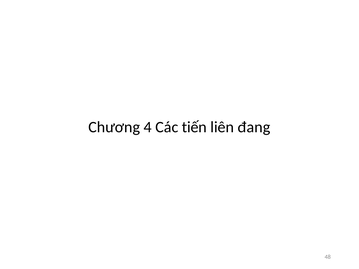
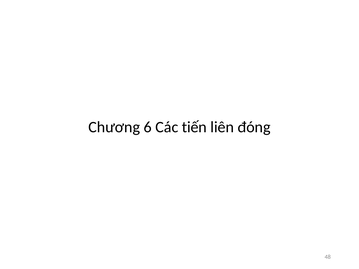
4: 4 -> 6 (148, 127)
đang: đang -> đóng (254, 127)
